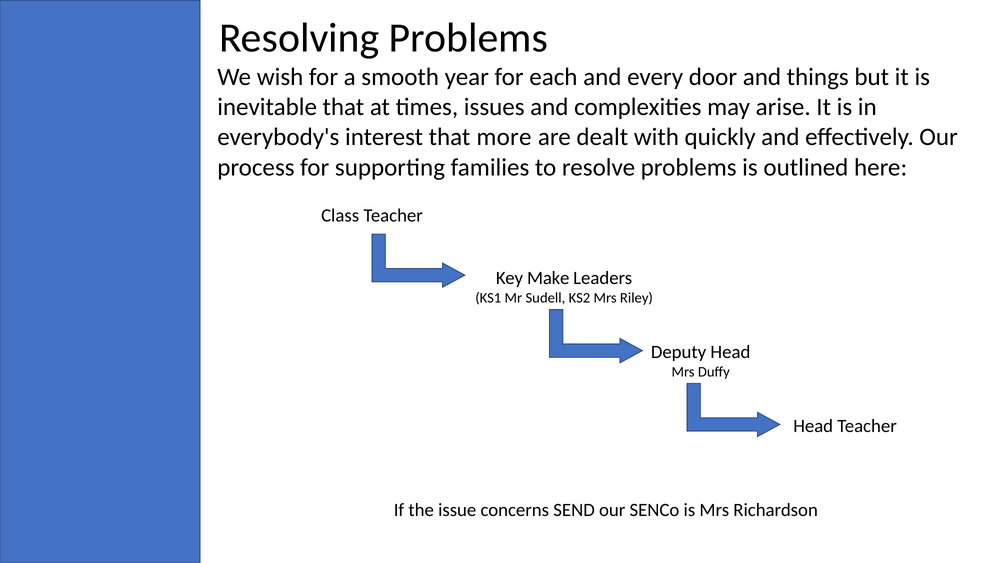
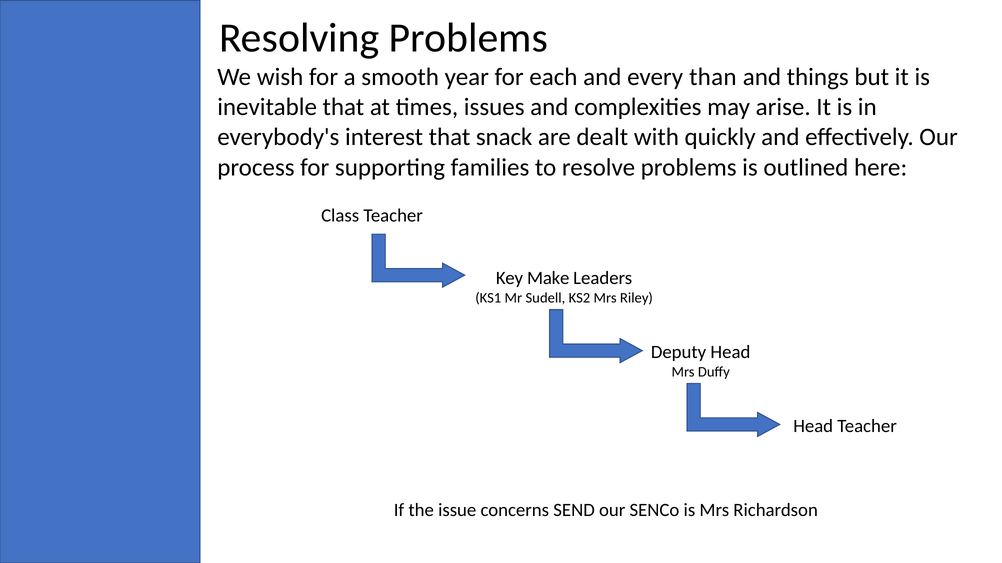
door: door -> than (713, 77)
more: more -> snack (504, 137)
